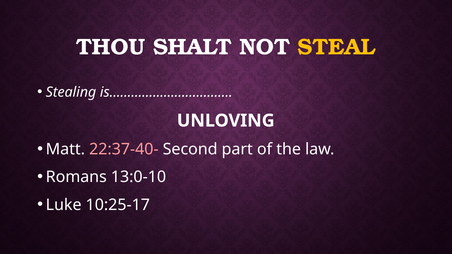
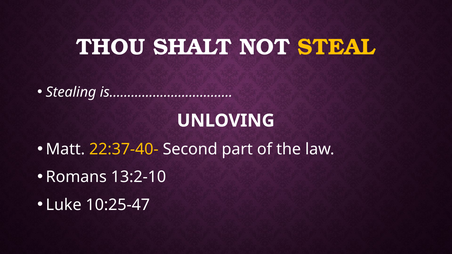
22:37-40- colour: pink -> yellow (124, 149)
13:0-10: 13:0-10 -> 13:2-10 (139, 177)
10:25-17: 10:25-17 -> 10:25-47 (118, 205)
